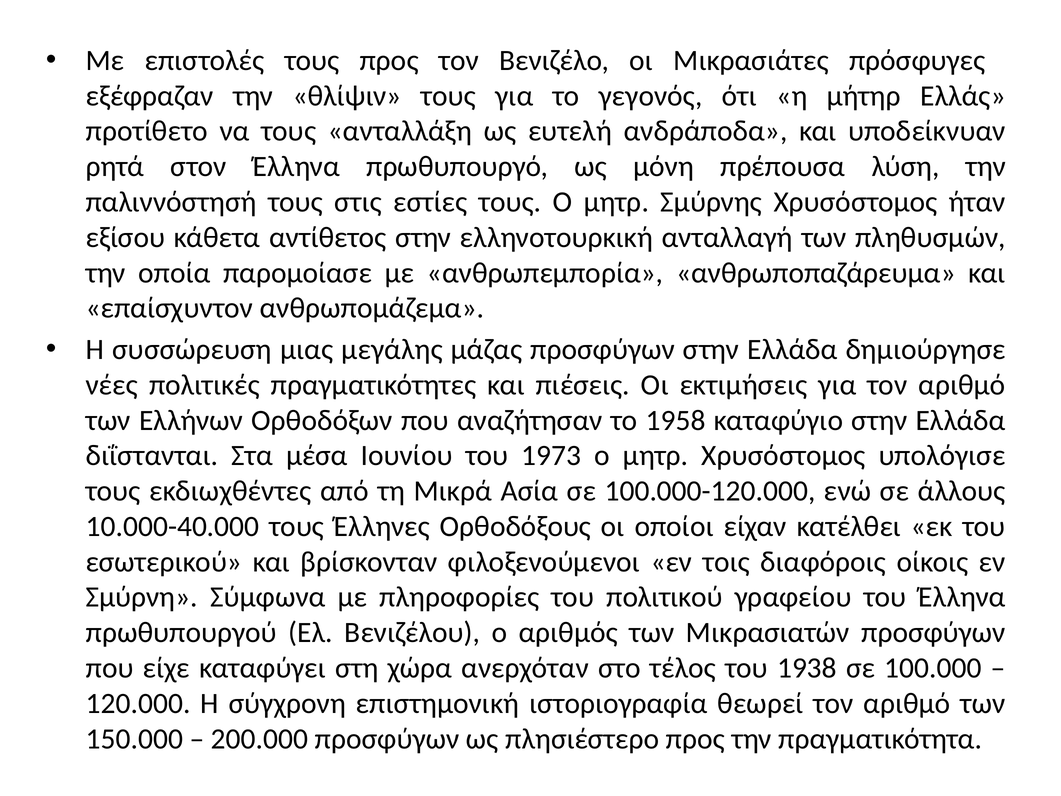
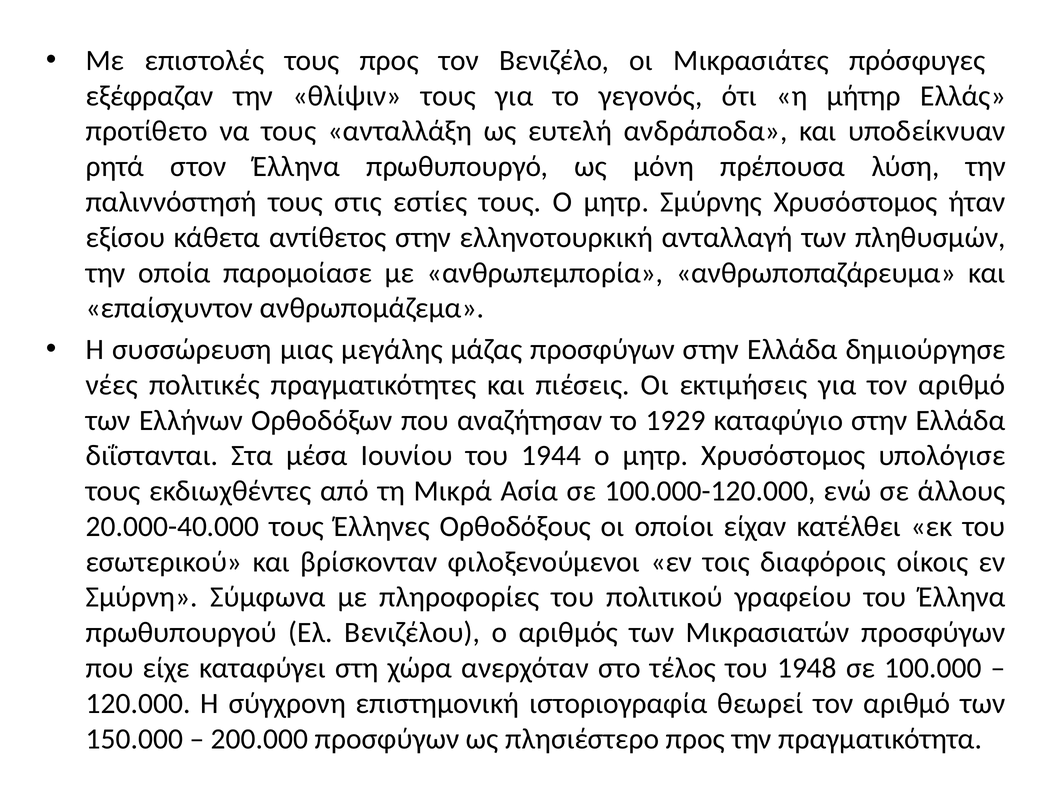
1958: 1958 -> 1929 (676, 420)
1973: 1973 -> 1944 (551, 456)
10.000-40.000: 10.000-40.000 -> 20.000-40.000 (173, 526)
1938: 1938 -> 1948 (807, 668)
